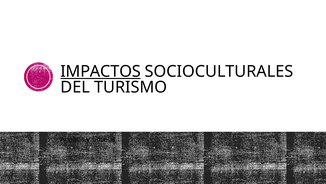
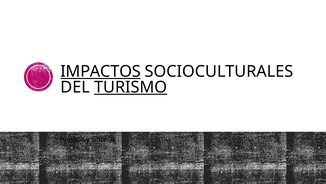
TURISMO underline: none -> present (131, 87)
